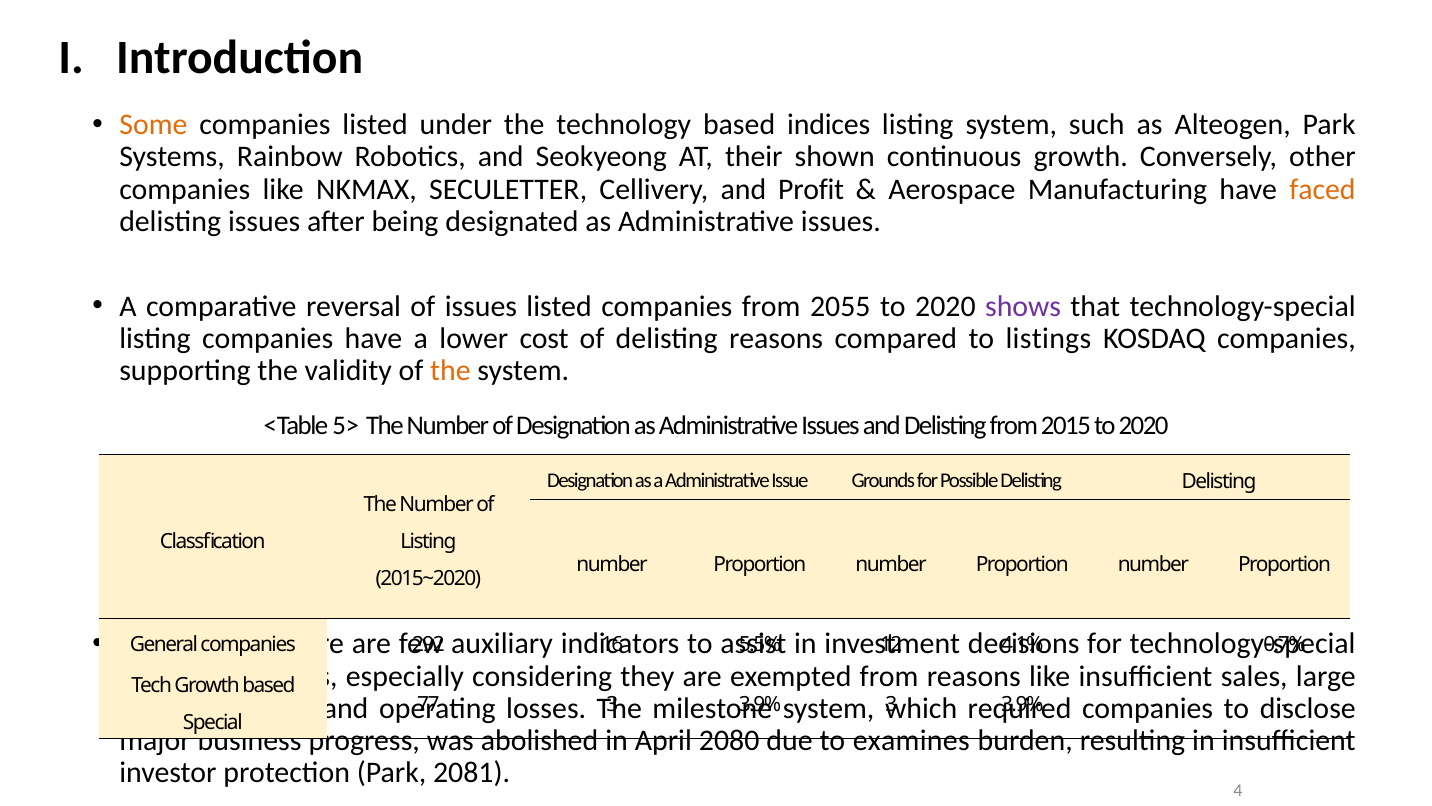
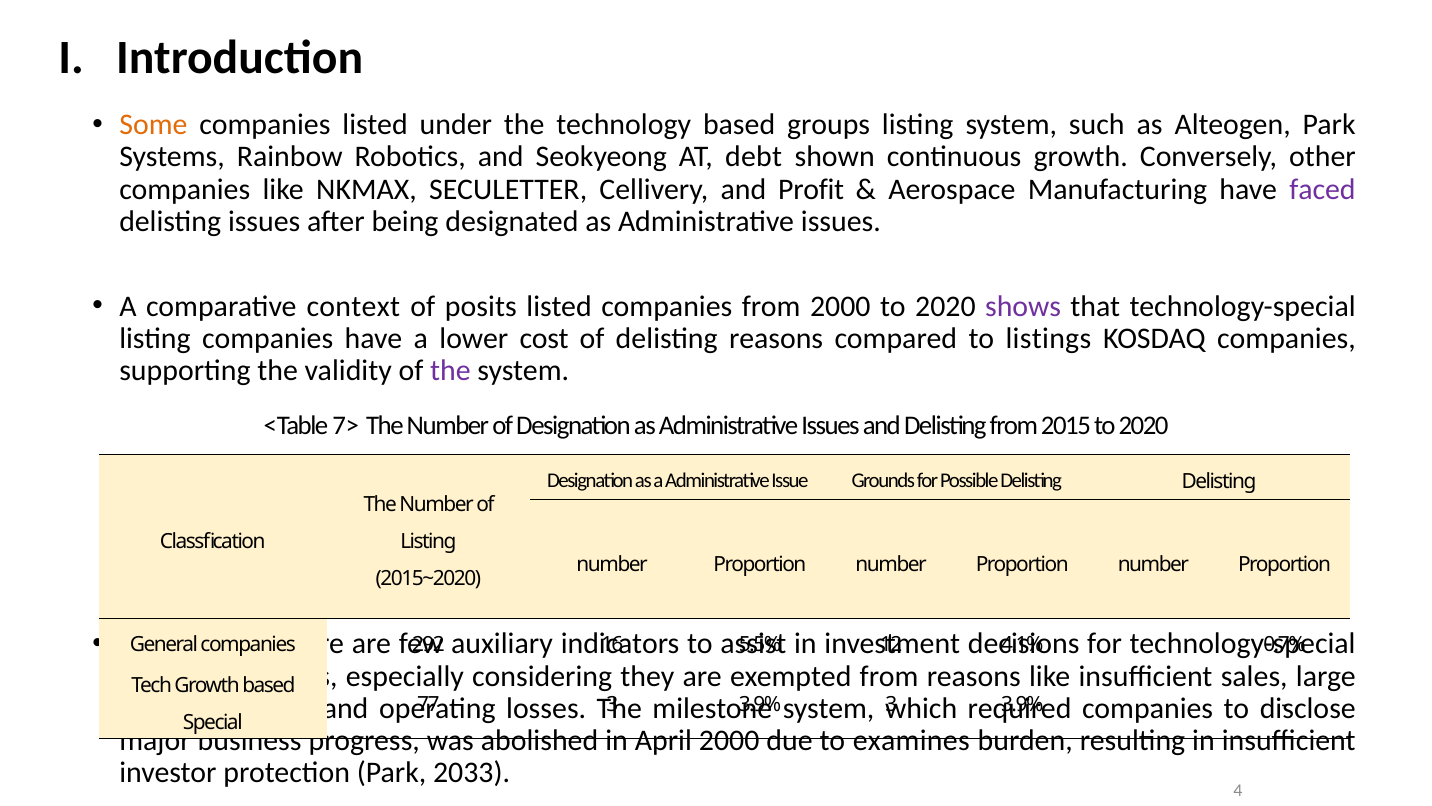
indices: indices -> groups (829, 125)
their: their -> debt (754, 157)
faced colour: orange -> purple (1323, 189)
reversal: reversal -> context (353, 306)
of issues: issues -> posits (481, 306)
from 2055: 2055 -> 2000 (840, 306)
the colour: orange -> purple (450, 371)
5>: 5> -> 7> (346, 425)
April 2080: 2080 -> 2000 (729, 740)
2081: 2081 -> 2033 (472, 773)
